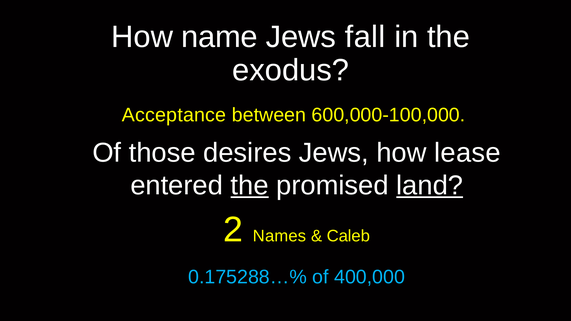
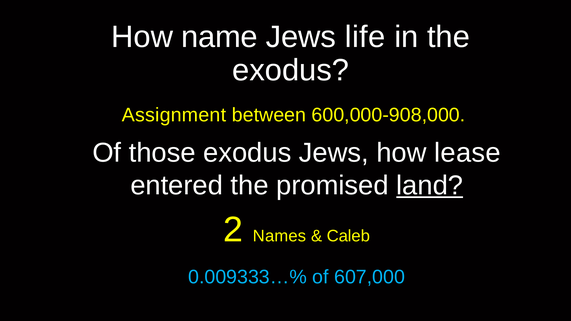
fall: fall -> life (365, 37)
Acceptance: Acceptance -> Assignment (174, 115)
600,000-100,000: 600,000-100,000 -> 600,000-908,000 (388, 115)
those desires: desires -> exodus (247, 153)
the underline: present -> none (250, 186)
0.175288…%: 0.175288…% -> 0.009333…% (248, 277)
400,000: 400,000 -> 607,000 (370, 277)
